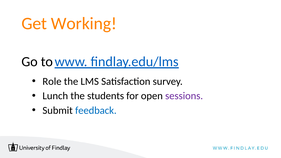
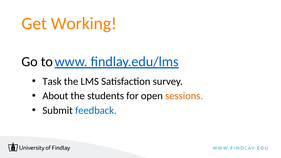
Role: Role -> Task (52, 81)
Lunch: Lunch -> About (55, 96)
sessions colour: purple -> orange (184, 96)
